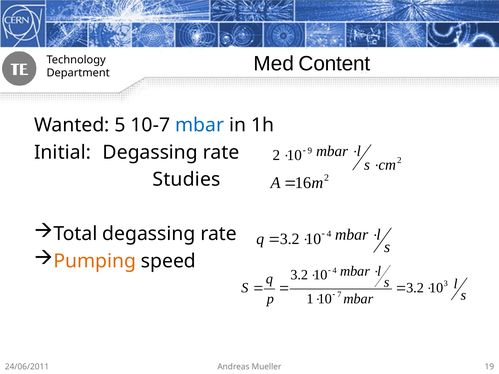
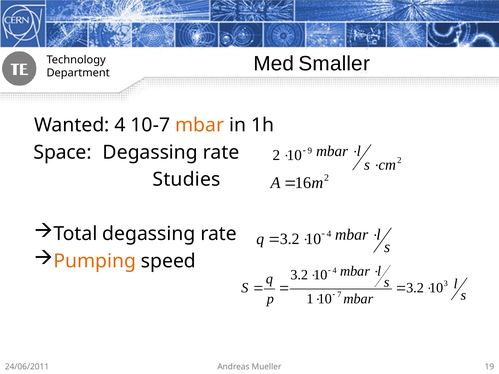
Content: Content -> Smaller (334, 64)
Wanted 5: 5 -> 4 (120, 125)
mbar colour: blue -> orange (200, 125)
Initial: Initial -> Space (63, 152)
